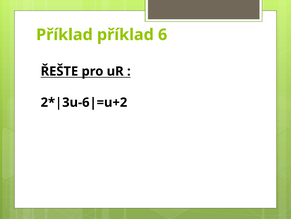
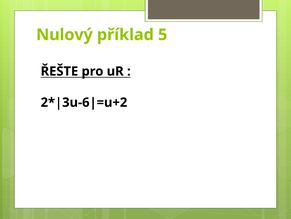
Příklad: Příklad -> Nulový (64, 35)
6: 6 -> 5 (163, 35)
